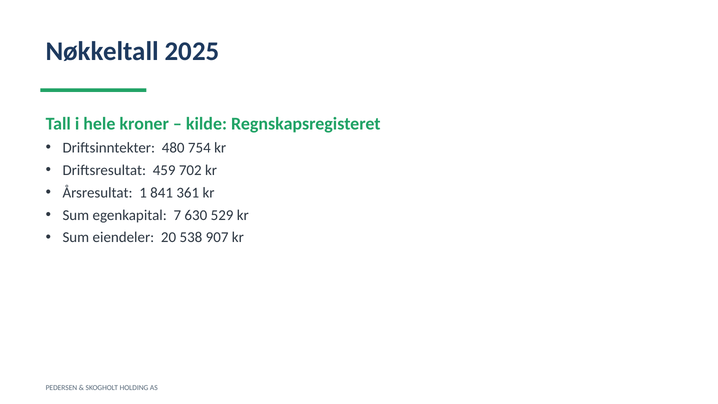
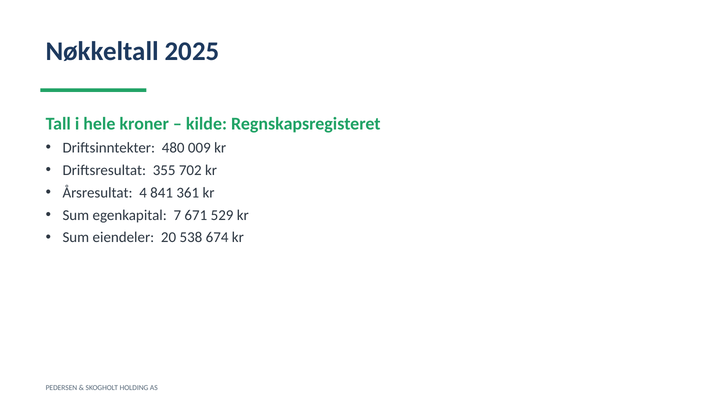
754: 754 -> 009 (199, 148)
459: 459 -> 355 (164, 170)
1: 1 -> 4 (143, 193)
630: 630 -> 671 (196, 215)
907: 907 -> 674 (217, 237)
